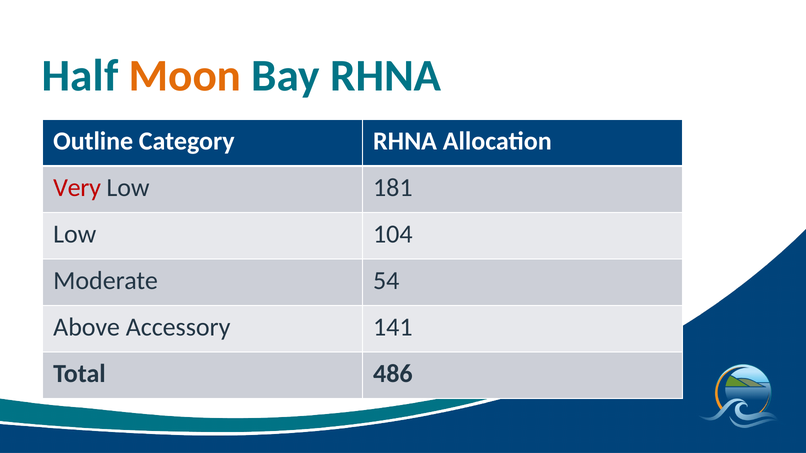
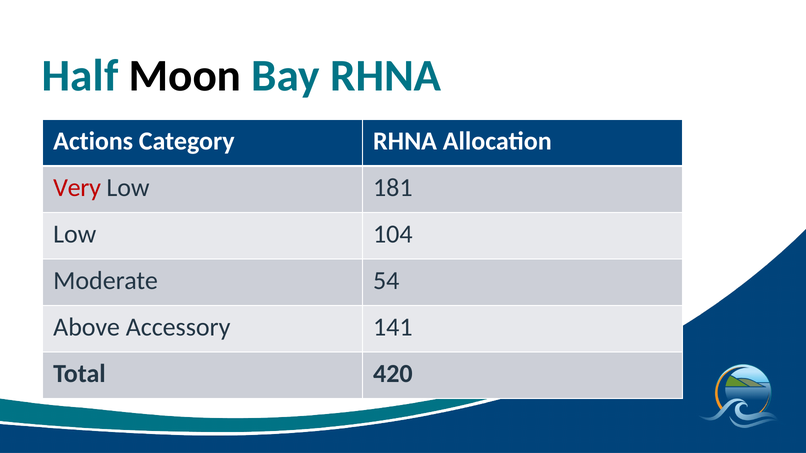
Moon colour: orange -> black (185, 76)
Outline: Outline -> Actions (93, 141)
486: 486 -> 420 (393, 374)
